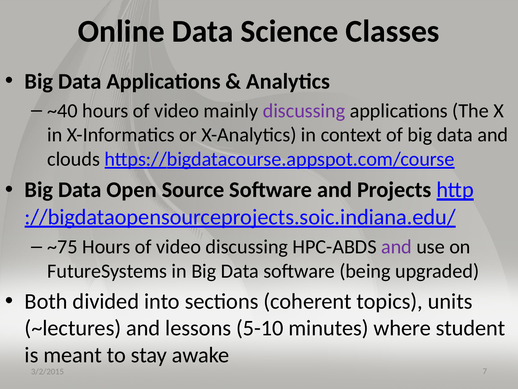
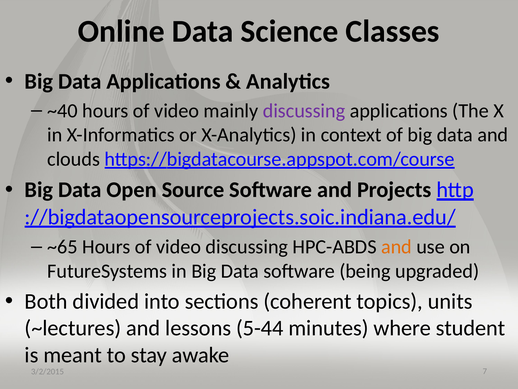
~75: ~75 -> ~65 (62, 247)
and colour: purple -> orange (396, 247)
5-10: 5-10 -> 5-44 (260, 328)
